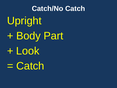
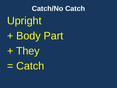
Look: Look -> They (28, 51)
